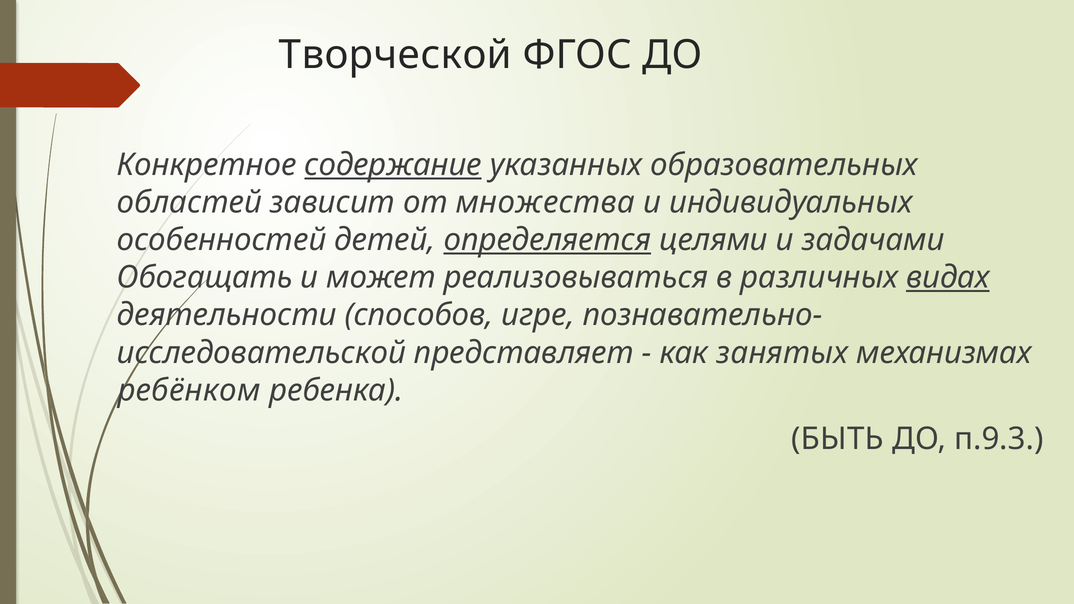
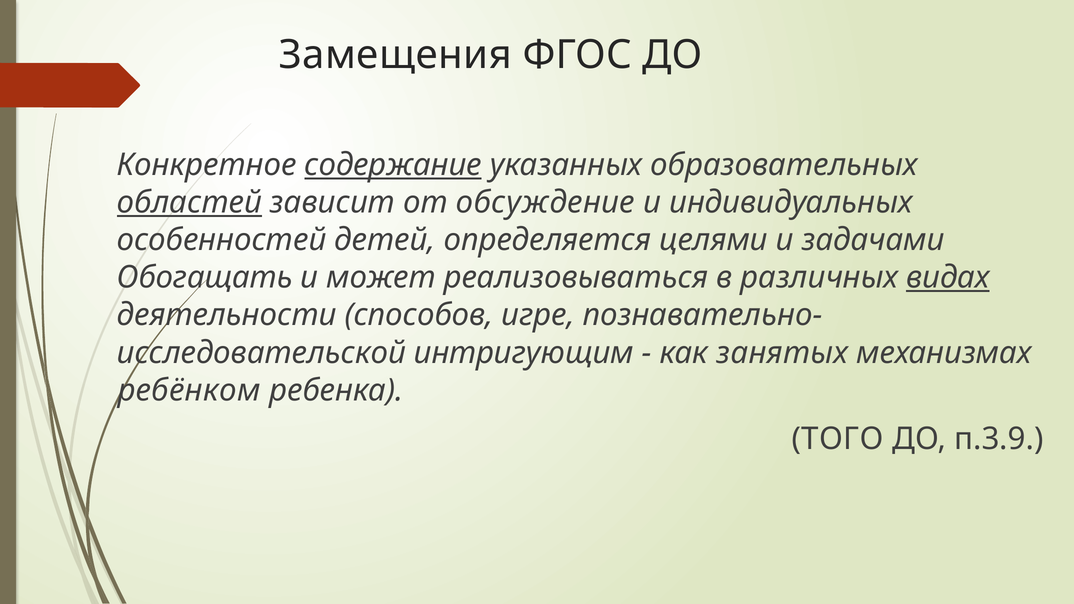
Творческой: Творческой -> Замещения (395, 55)
областей underline: none -> present (189, 203)
множества: множества -> обсуждение (545, 203)
определяется underline: present -> none (547, 240)
представляет: представляет -> интригующим (524, 353)
БЫТЬ: БЫТЬ -> ТОГО (838, 439)
п.9.3: п.9.3 -> п.3.9 (999, 439)
